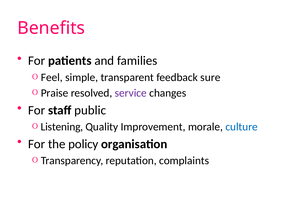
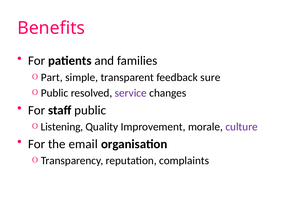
Feel: Feel -> Part (52, 77)
Praise: Praise -> Public (55, 93)
culture colour: blue -> purple (242, 127)
policy: policy -> email (83, 144)
